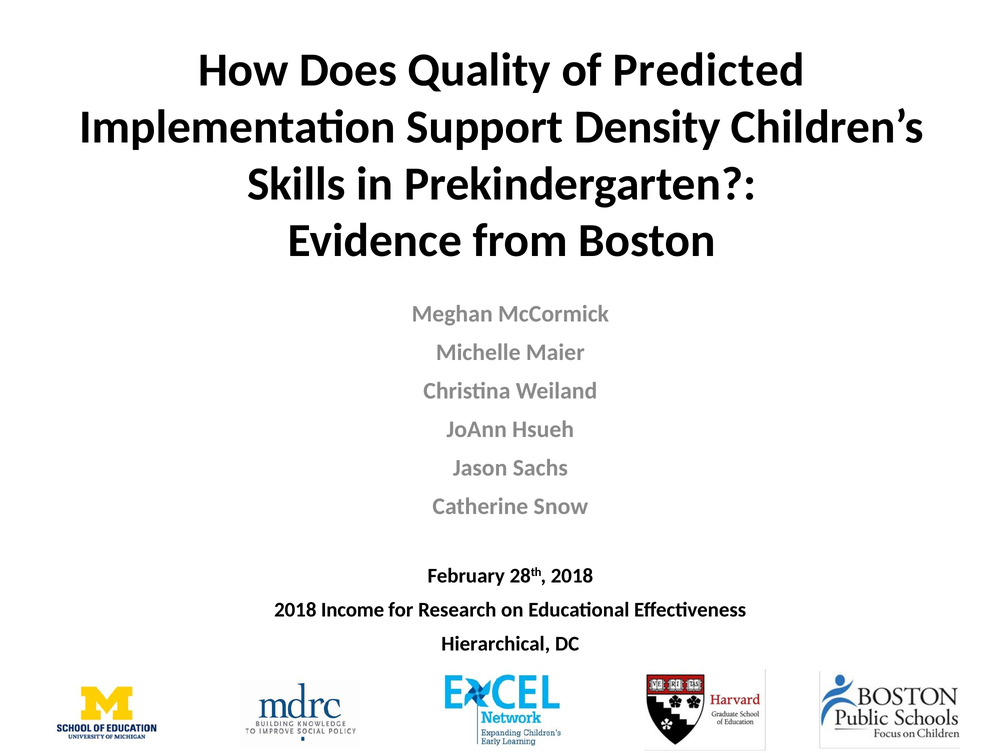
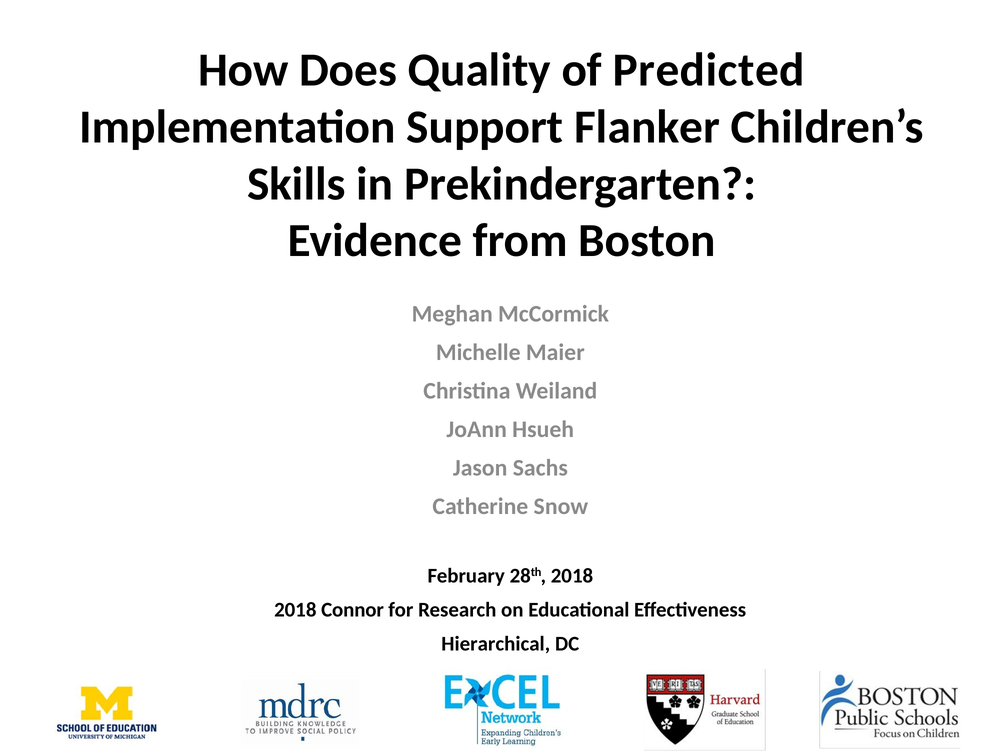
Density: Density -> Flanker (647, 127)
Income: Income -> Connor (353, 610)
